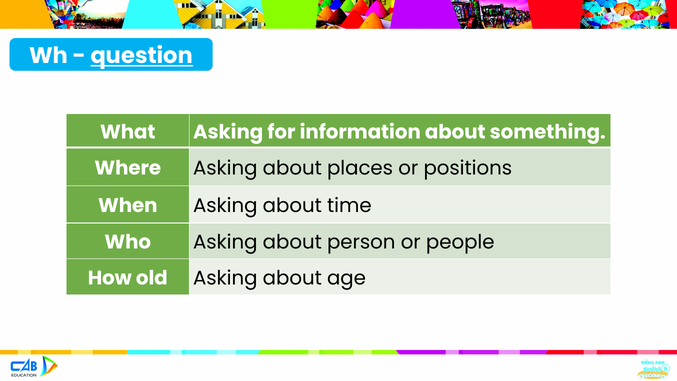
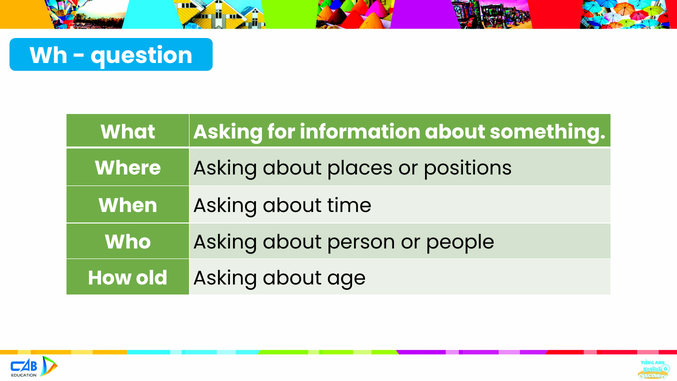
question underline: present -> none (142, 56)
